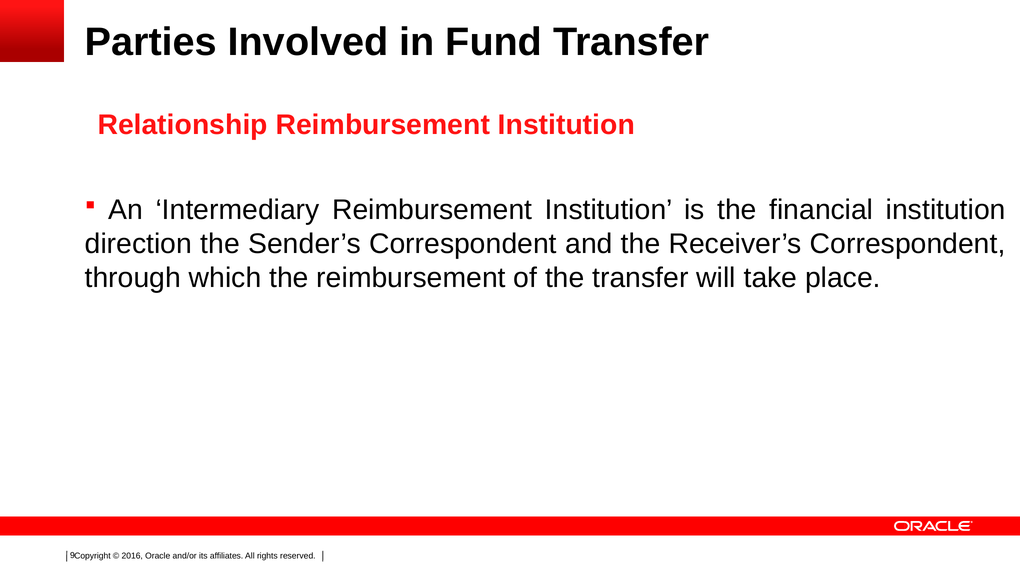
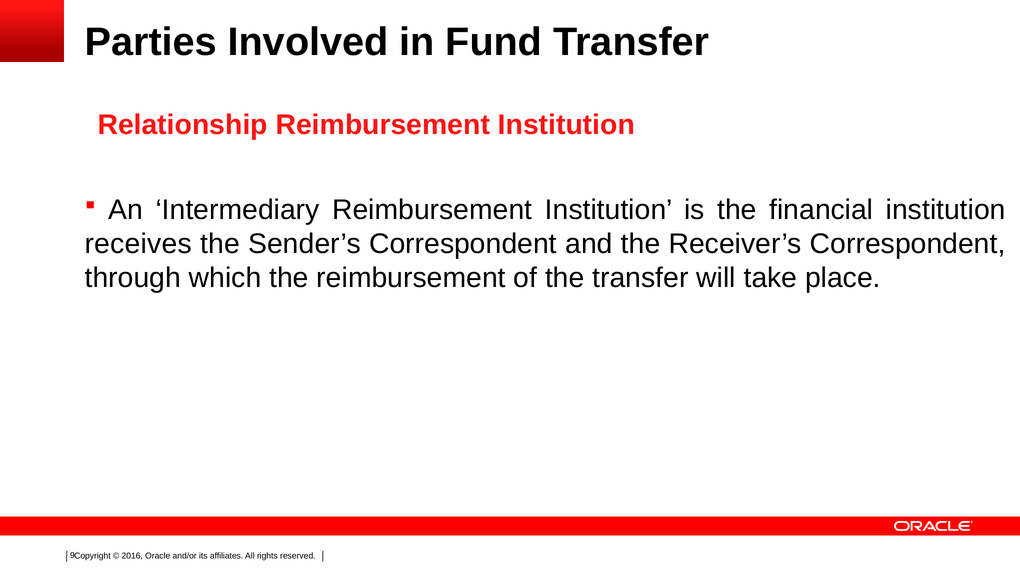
direction: direction -> receives (138, 244)
